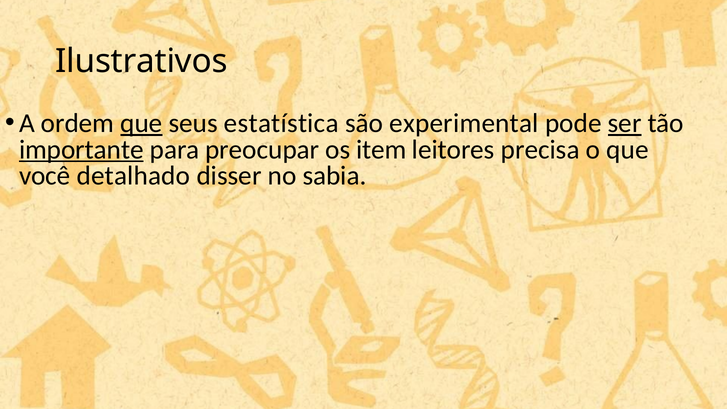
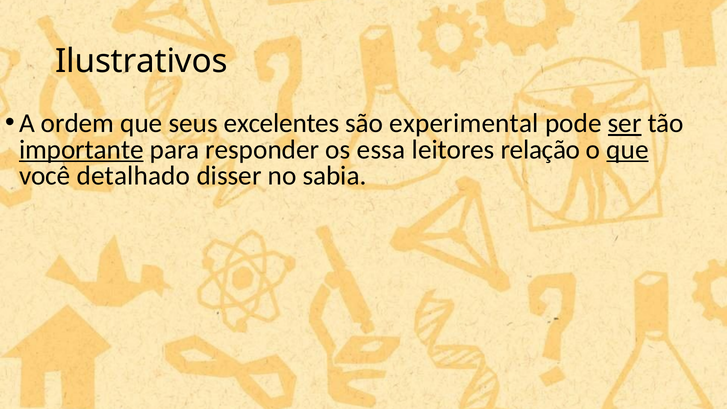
que underline: present -> none (141, 123)
estatística: estatística -> excelentes (282, 123)
preocupar: preocupar -> responder (262, 149)
item: item -> essa (381, 149)
precisa: precisa -> relação (540, 149)
que underline: none -> present (628, 149)
